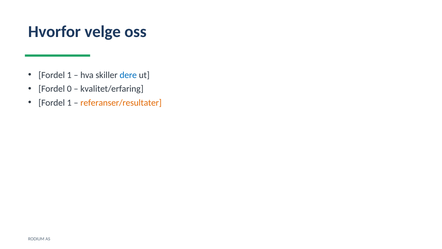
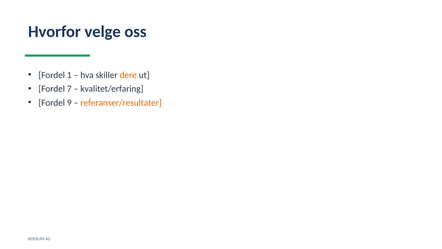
dere colour: blue -> orange (128, 75)
0: 0 -> 7 (69, 89)
1: 1 -> 9 (69, 103)
